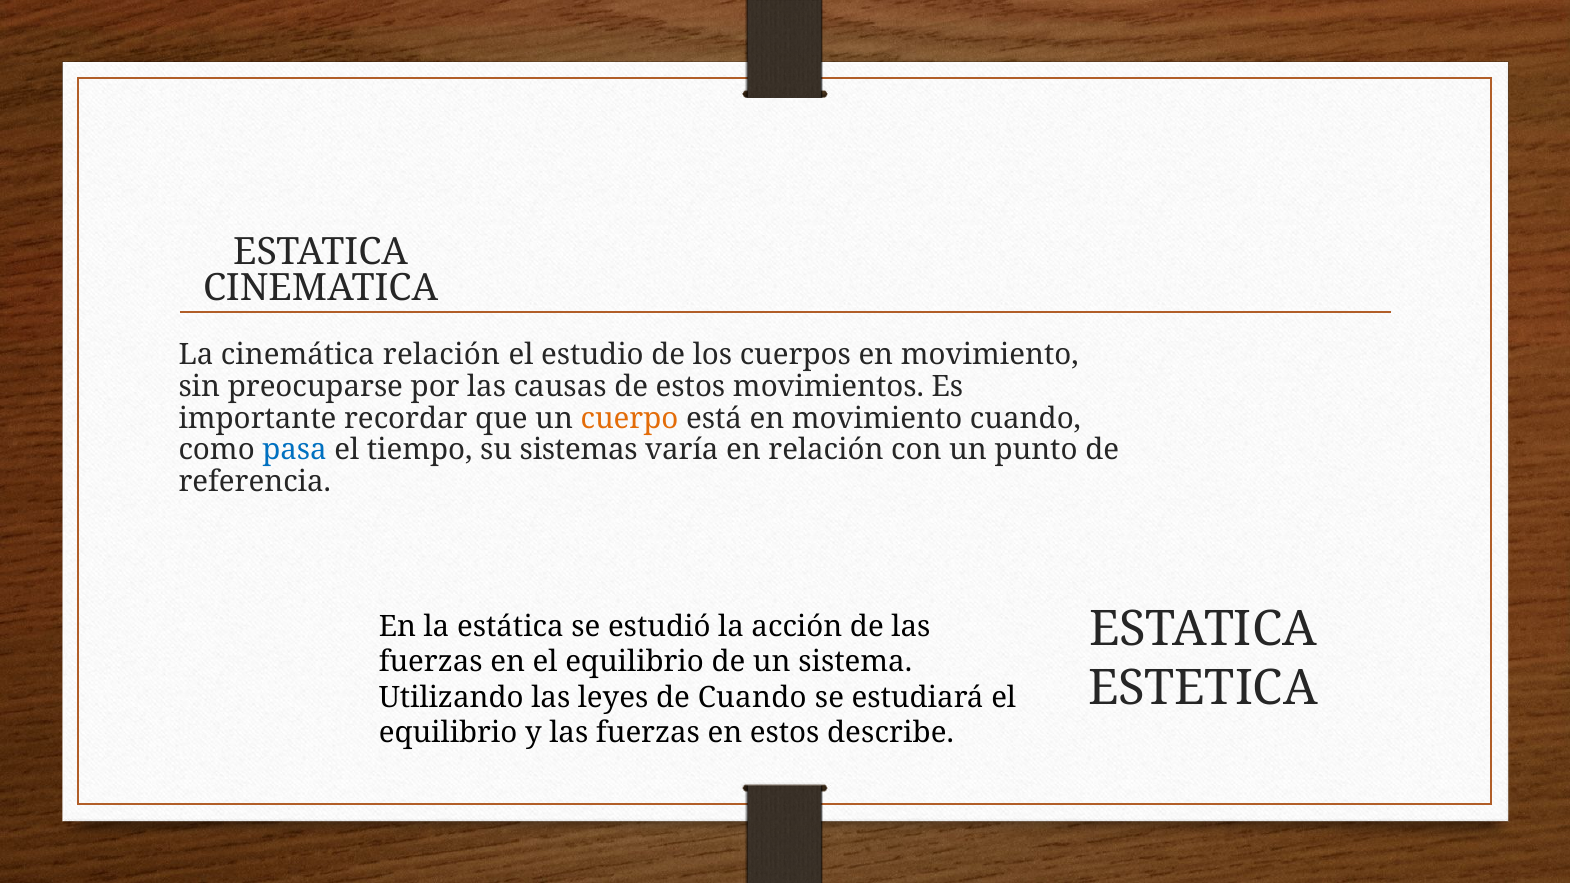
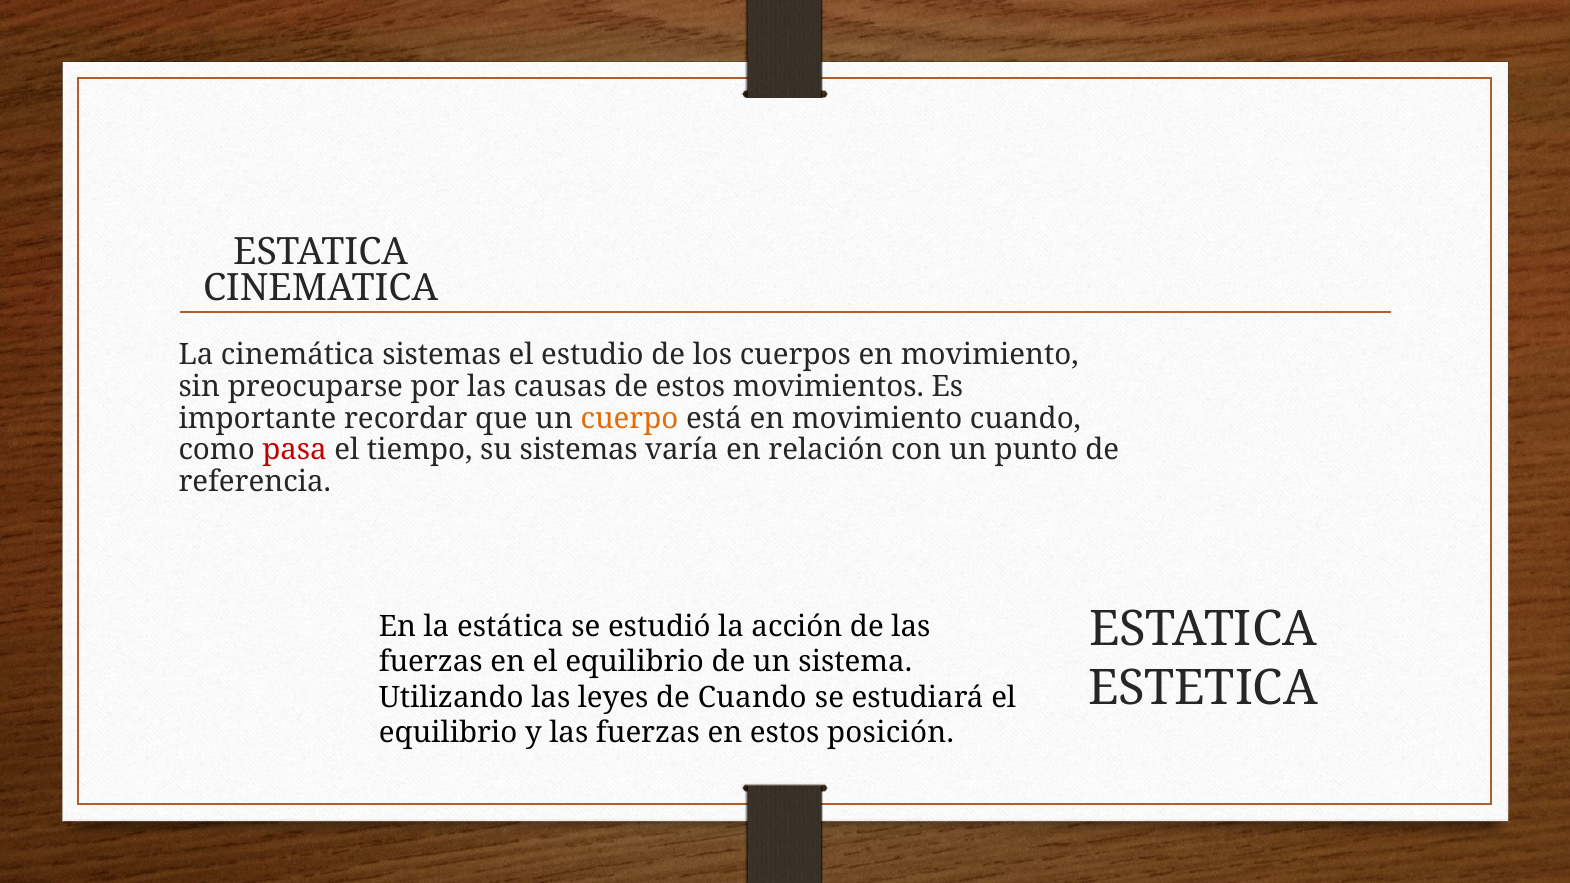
cinemática relación: relación -> sistemas (442, 355)
pasa colour: blue -> red (295, 450)
describe: describe -> posición (890, 733)
